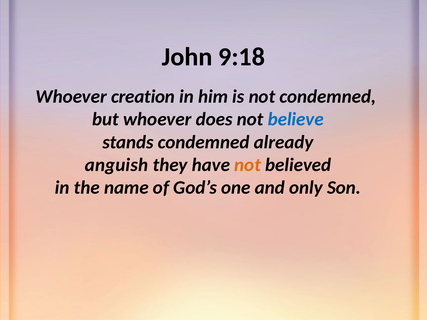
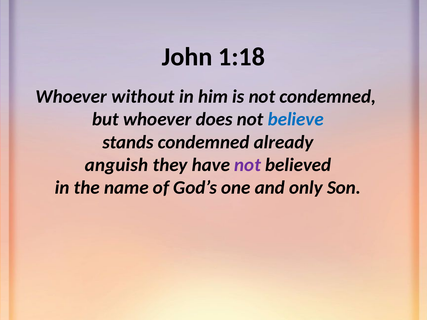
9:18: 9:18 -> 1:18 (242, 57)
creation: creation -> without (143, 97)
not colour: orange -> purple (248, 165)
